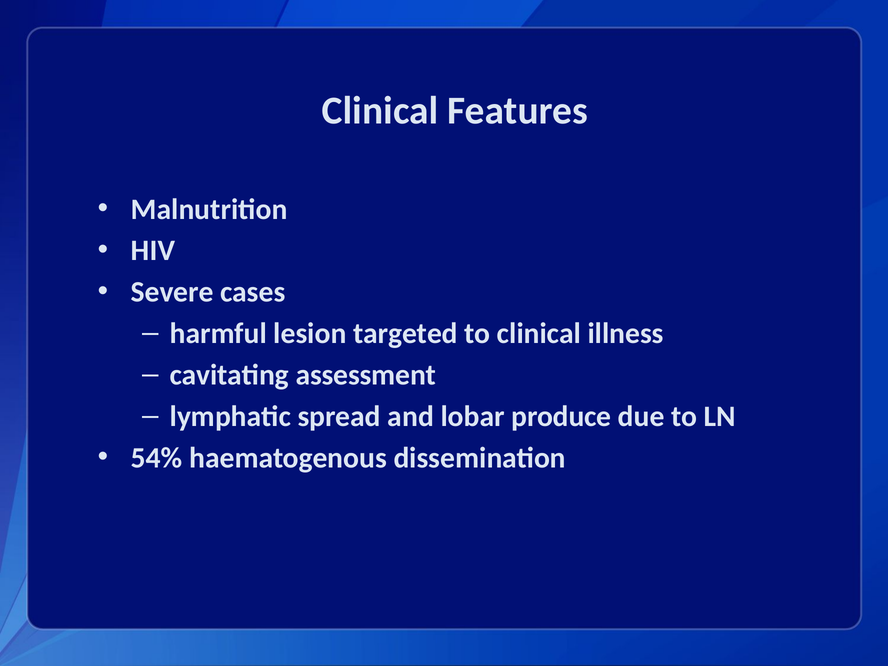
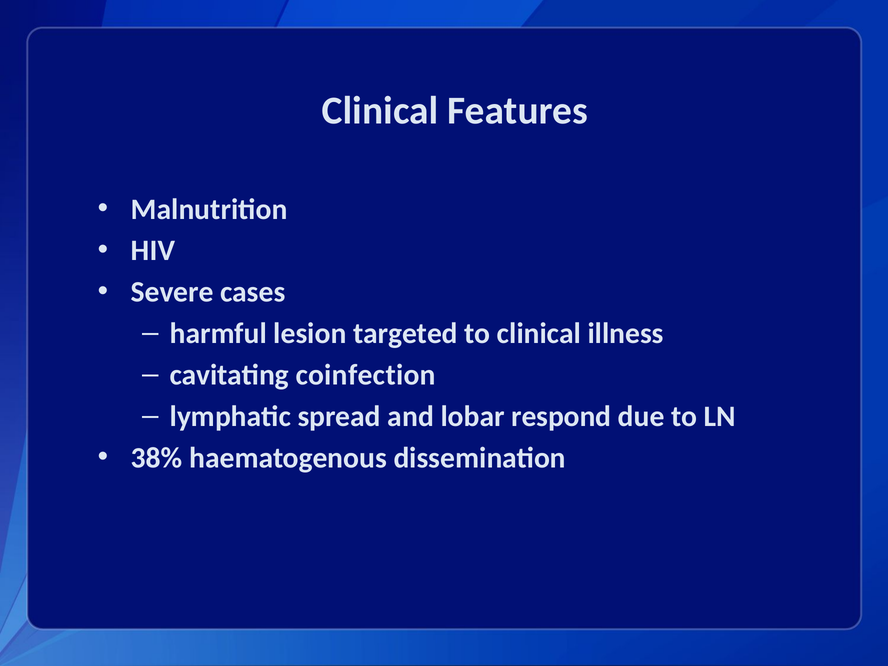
assessment: assessment -> coinfection (366, 375)
produce: produce -> respond (561, 416)
54%: 54% -> 38% (157, 458)
